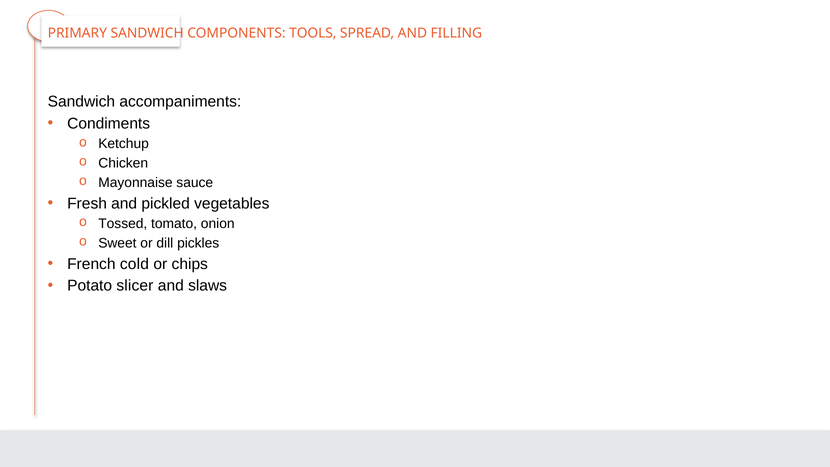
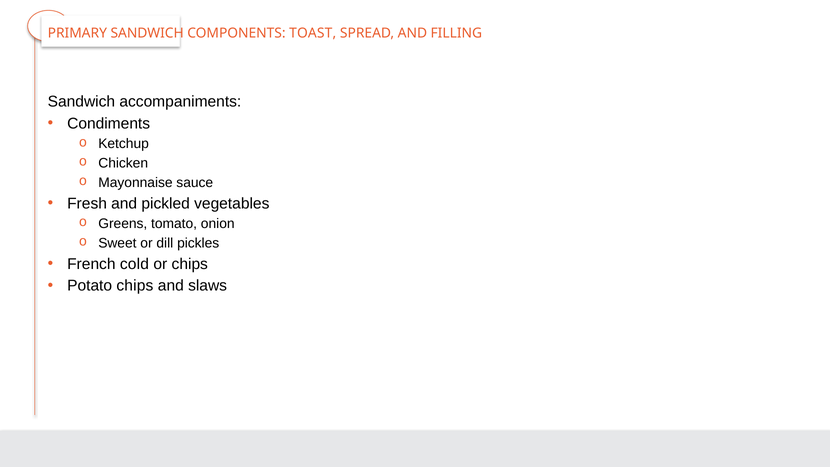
TOOLS: TOOLS -> TOAST (313, 33)
Tossed: Tossed -> Greens (123, 224)
Potato slicer: slicer -> chips (135, 286)
